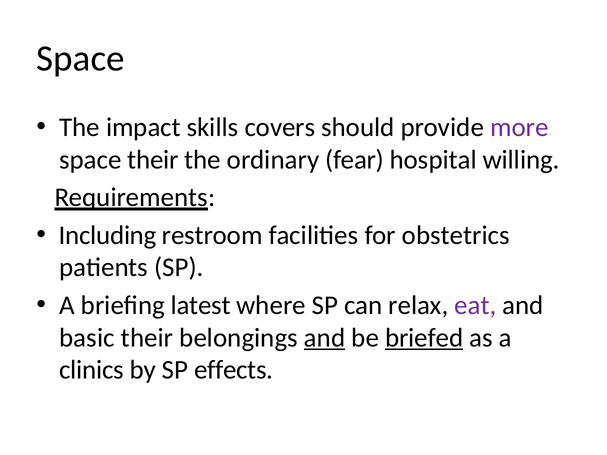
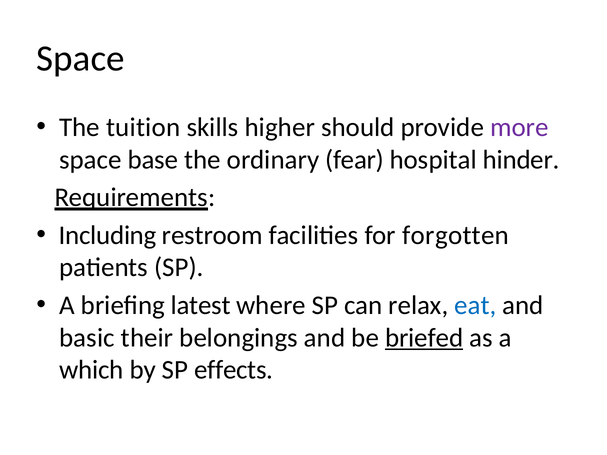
impact: impact -> tuition (143, 127)
covers: covers -> higher (280, 127)
space their: their -> base (153, 160)
willing: willing -> hinder (521, 160)
obstetrics: obstetrics -> forgotten (456, 235)
eat colour: purple -> blue (475, 305)
and underline: present -> none (325, 338)
clinics: clinics -> which (91, 370)
